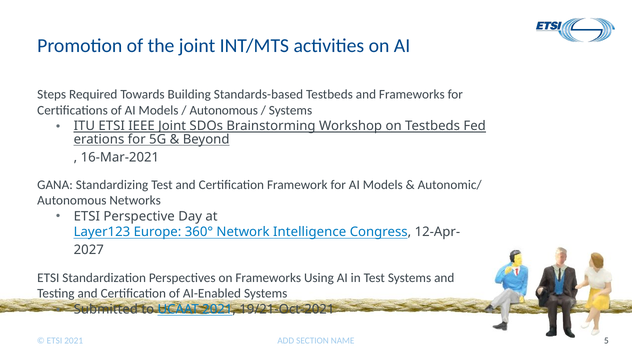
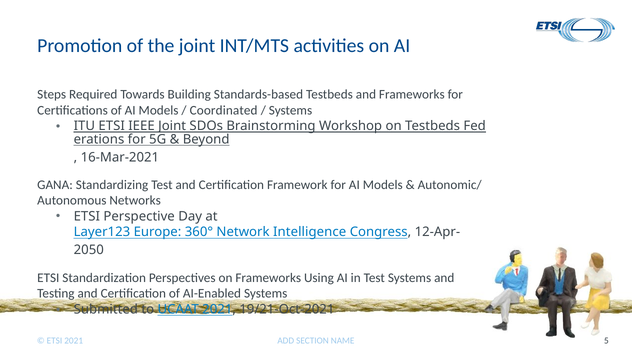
Autonomous: Autonomous -> Coordinated (224, 110)
2027: 2027 -> 2050 (89, 250)
